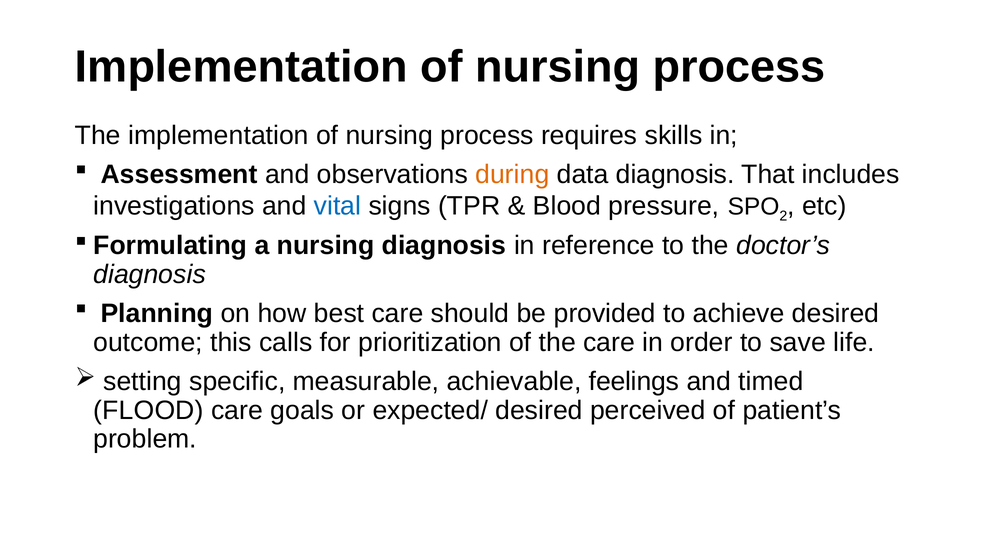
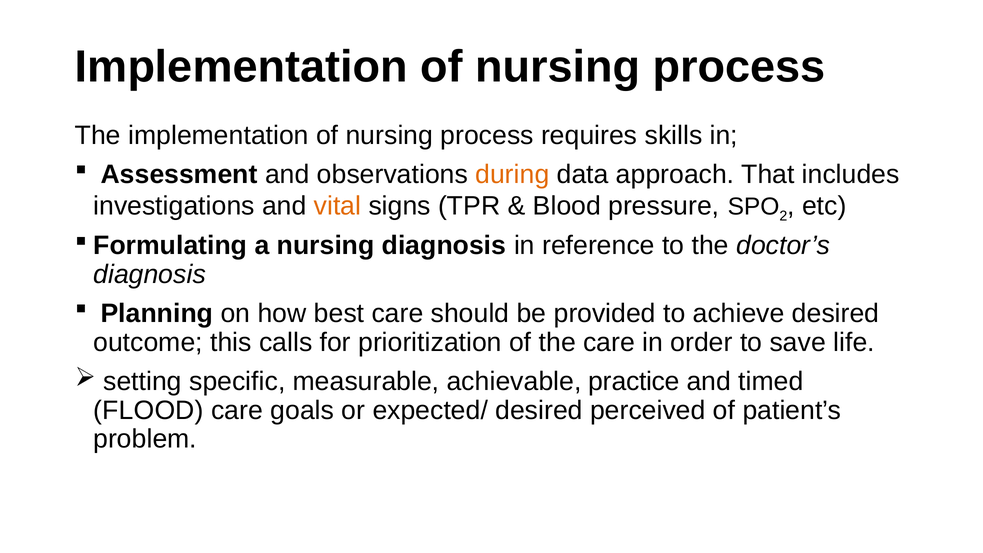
data diagnosis: diagnosis -> approach (675, 175)
vital colour: blue -> orange (338, 206)
feelings: feelings -> practice (634, 381)
